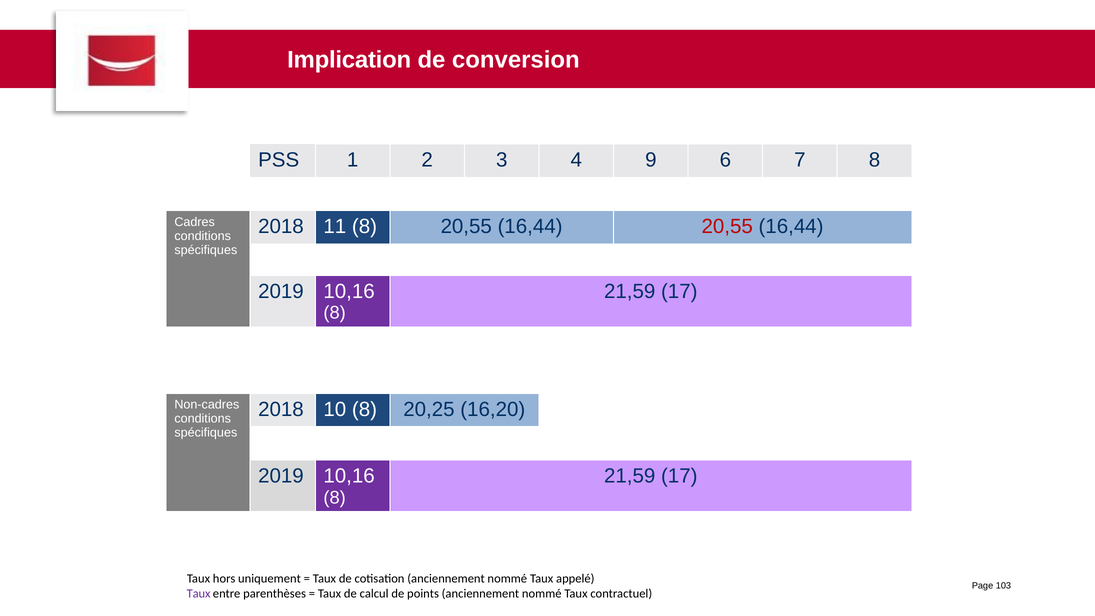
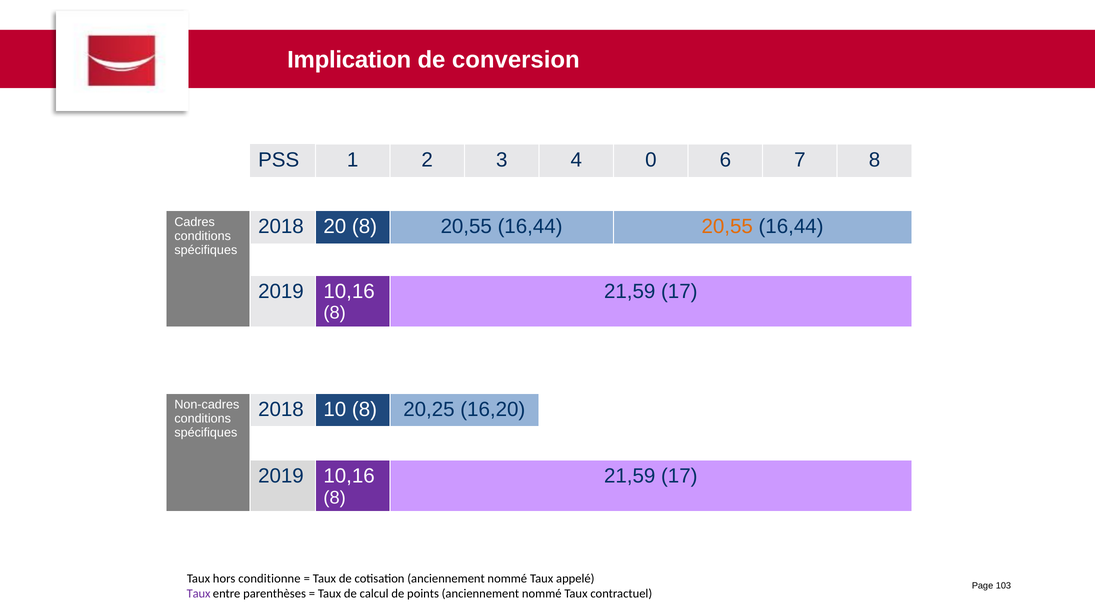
9: 9 -> 0 (651, 160)
11: 11 -> 20 (335, 227)
20,55 colour: red -> orange (727, 227)
uniquement: uniquement -> conditionne (269, 578)
